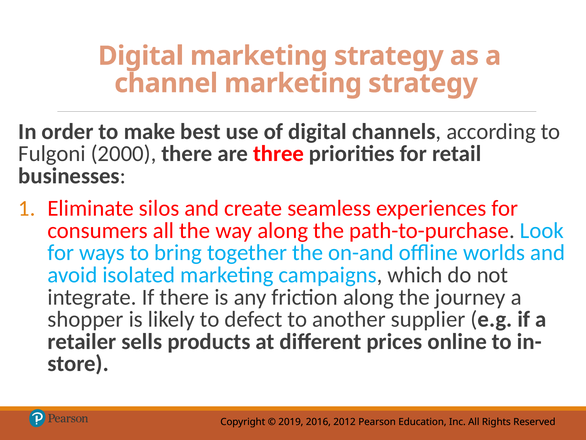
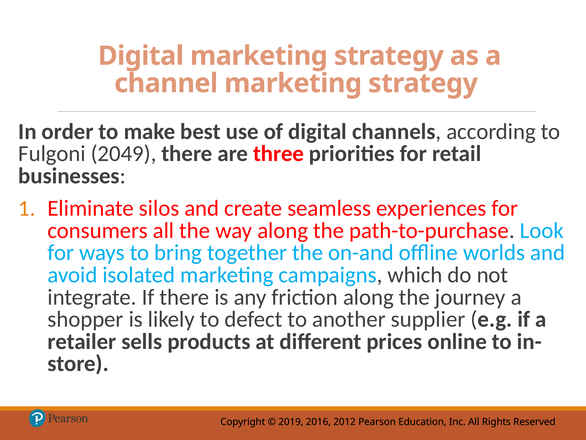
2000: 2000 -> 2049 (124, 154)
